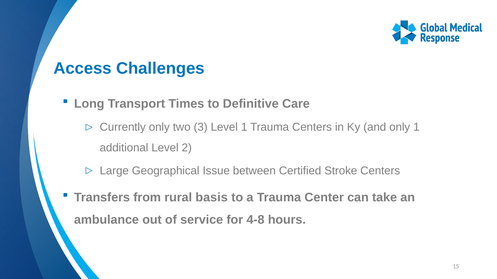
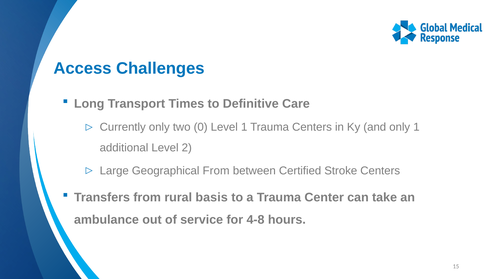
3: 3 -> 0 (201, 127)
Geographical Issue: Issue -> From (216, 171)
